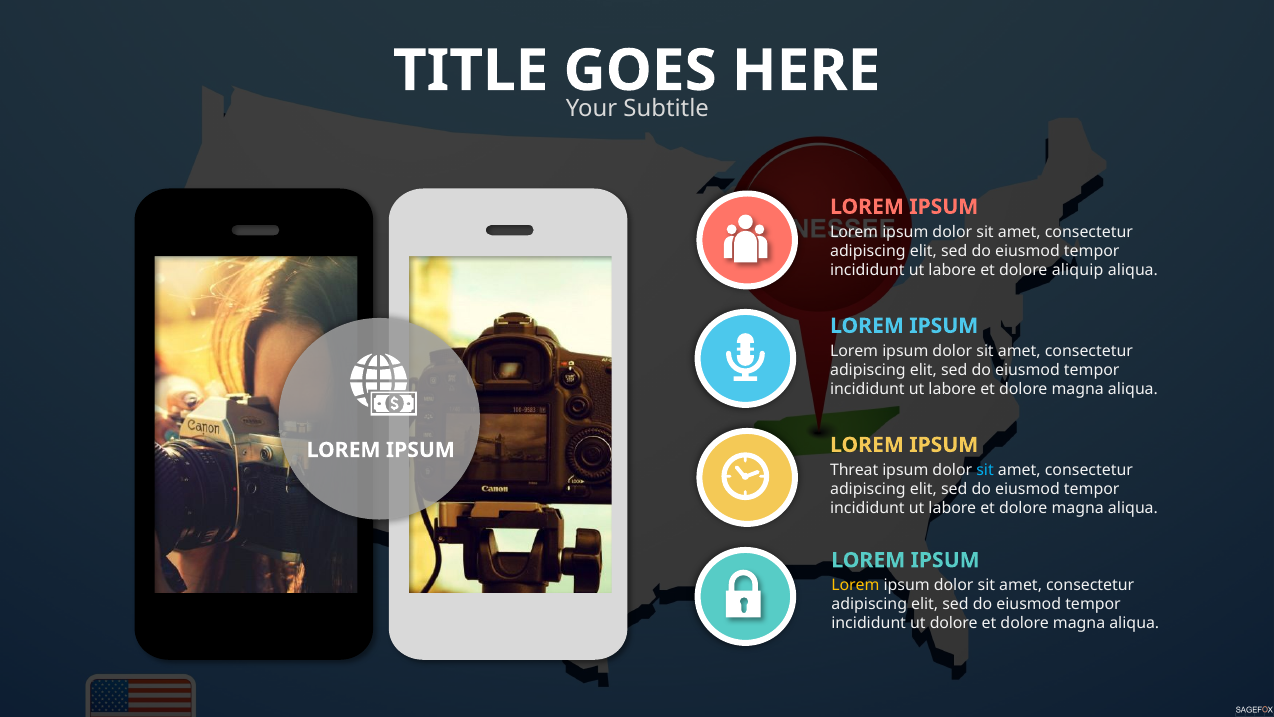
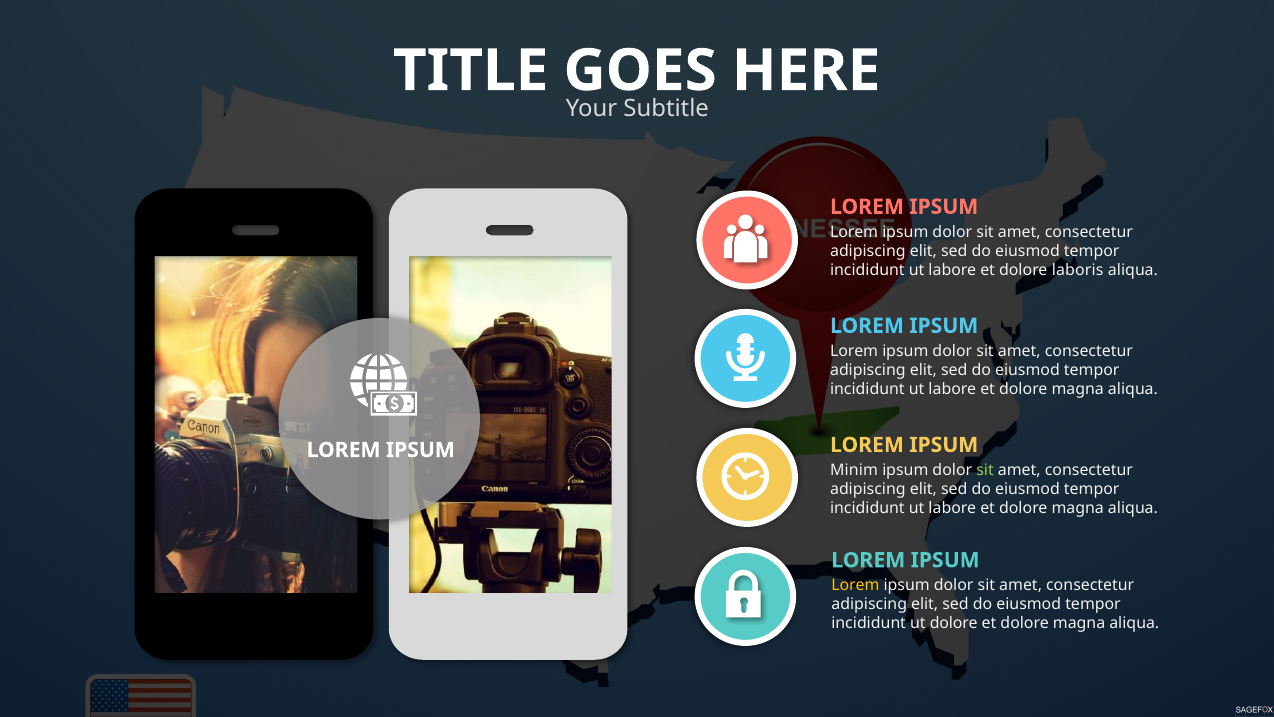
aliquip: aliquip -> laboris (1078, 270)
Threat: Threat -> Minim (854, 470)
sit colour: light blue -> light green (985, 470)
